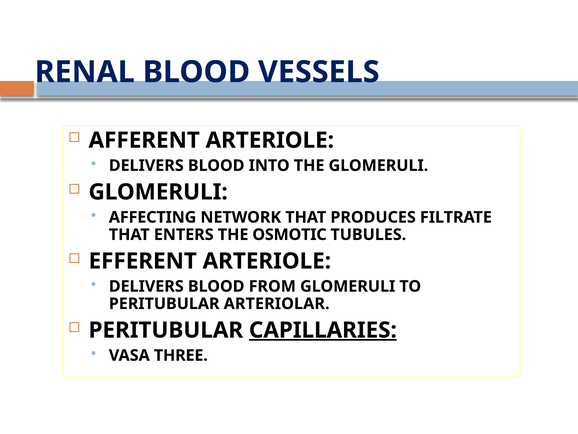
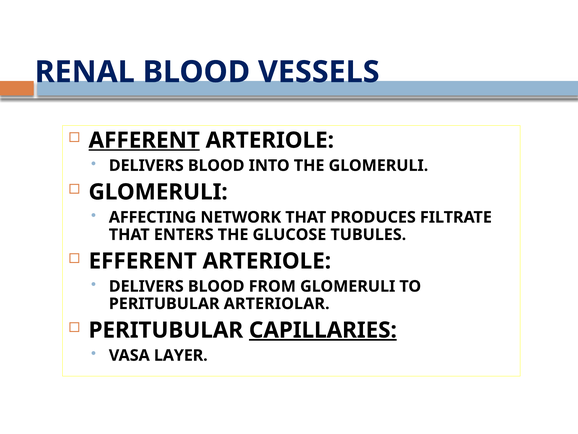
AFFERENT underline: none -> present (144, 140)
OSMOTIC: OSMOTIC -> GLUCOSE (289, 234)
THREE: THREE -> LAYER (181, 355)
